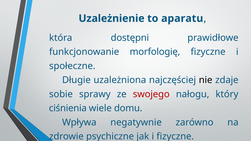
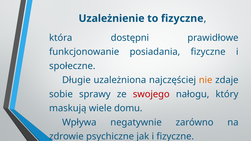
to aparatu: aparatu -> fizyczne (182, 18)
morfologię: morfologię -> posiadania (155, 52)
nie colour: black -> orange (206, 80)
ciśnienia: ciśnienia -> maskują (68, 108)
